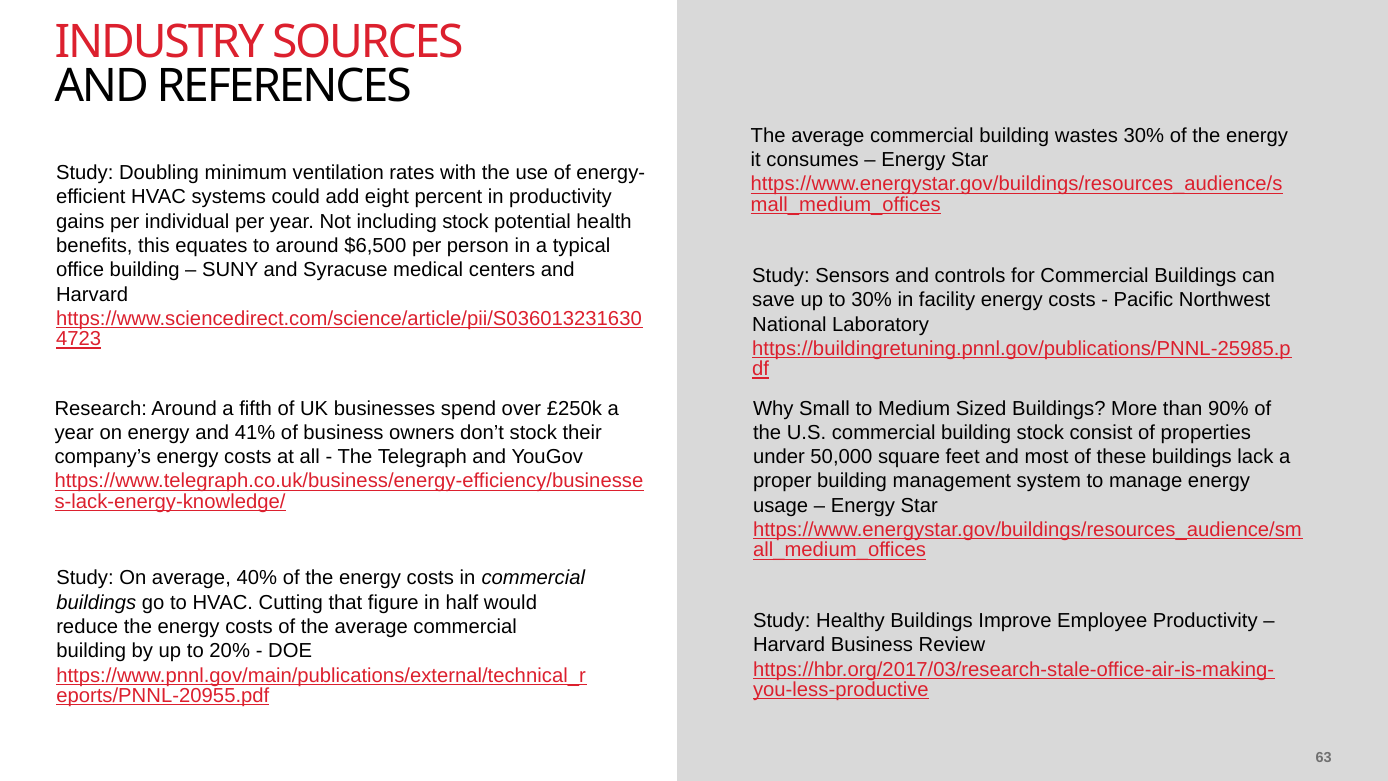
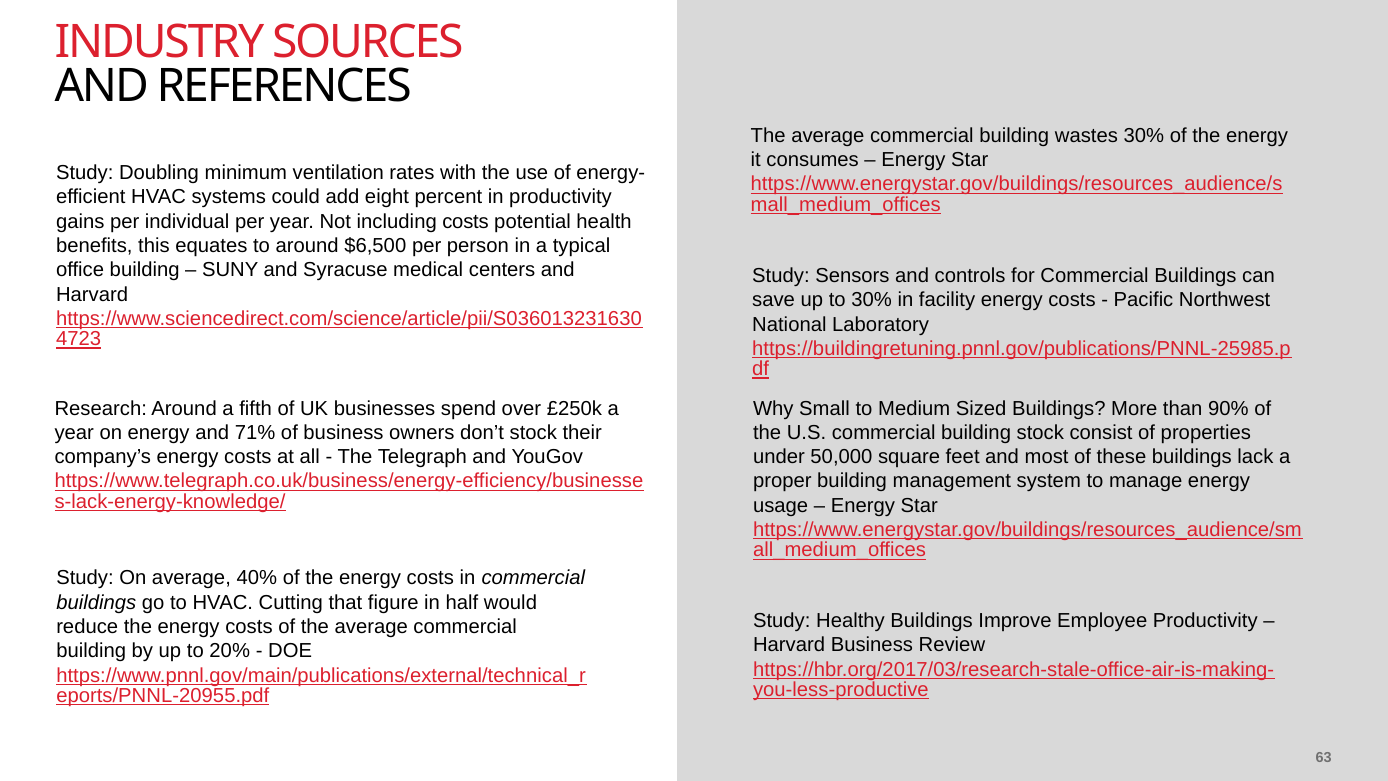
including stock: stock -> costs (466, 222)
41%: 41% -> 71% (255, 433)
